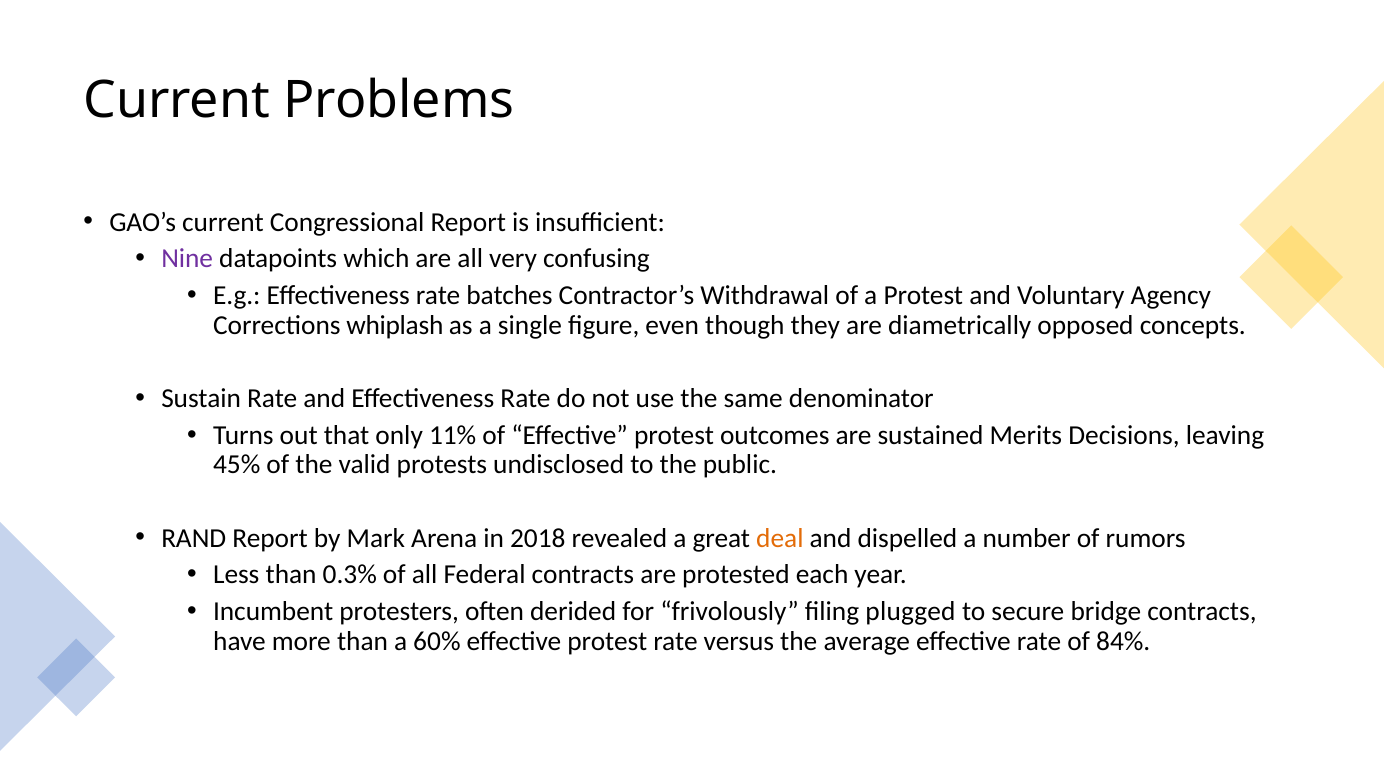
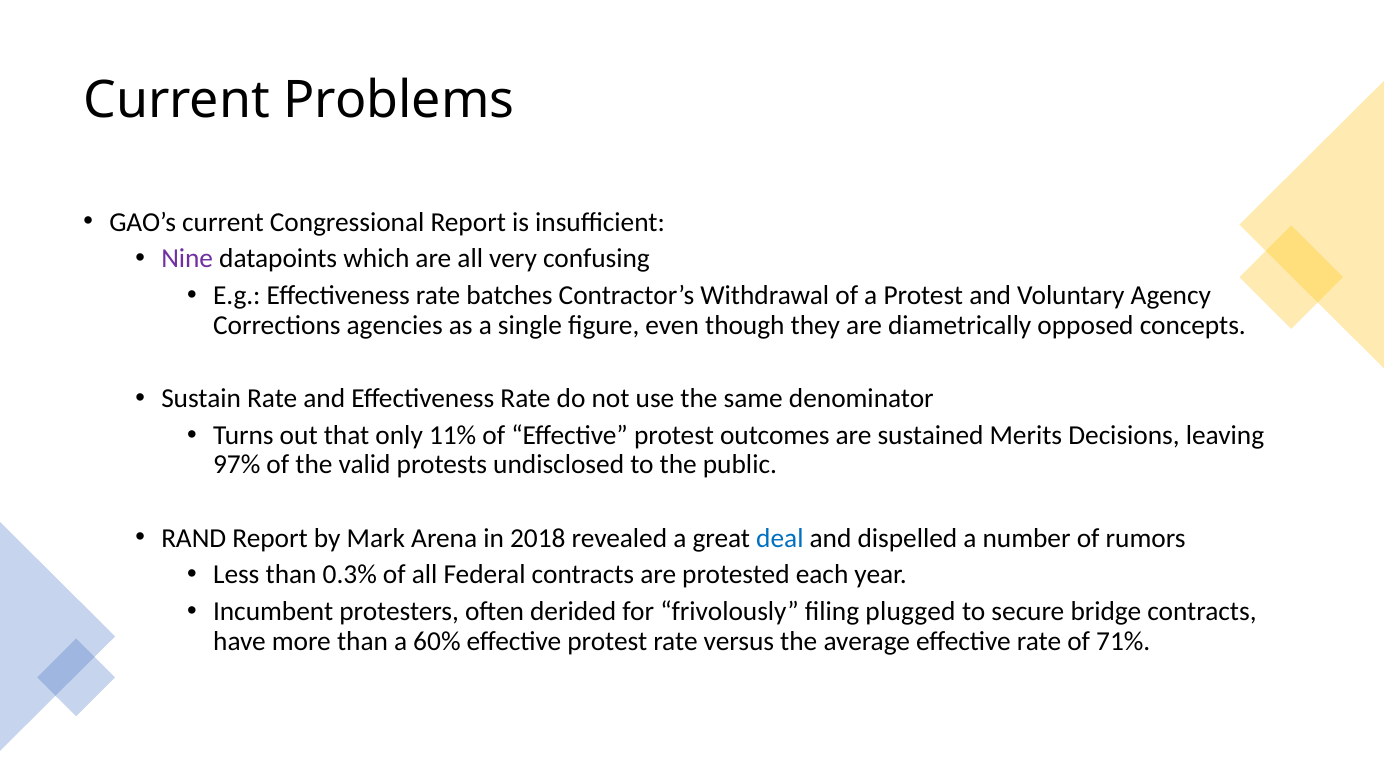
whiplash: whiplash -> agencies (395, 325)
45%: 45% -> 97% (237, 465)
deal colour: orange -> blue (780, 538)
84%: 84% -> 71% (1123, 641)
